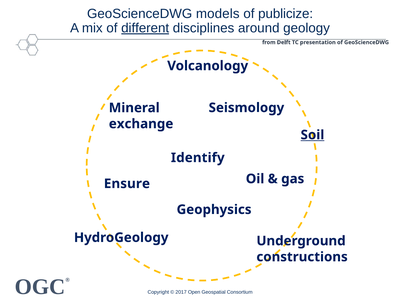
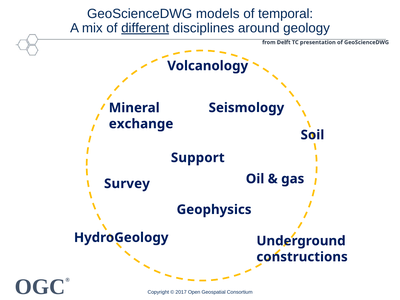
publicize: publicize -> temporal (286, 14)
Soil underline: present -> none (312, 135)
Identify: Identify -> Support (198, 158)
Ensure: Ensure -> Survey (127, 184)
